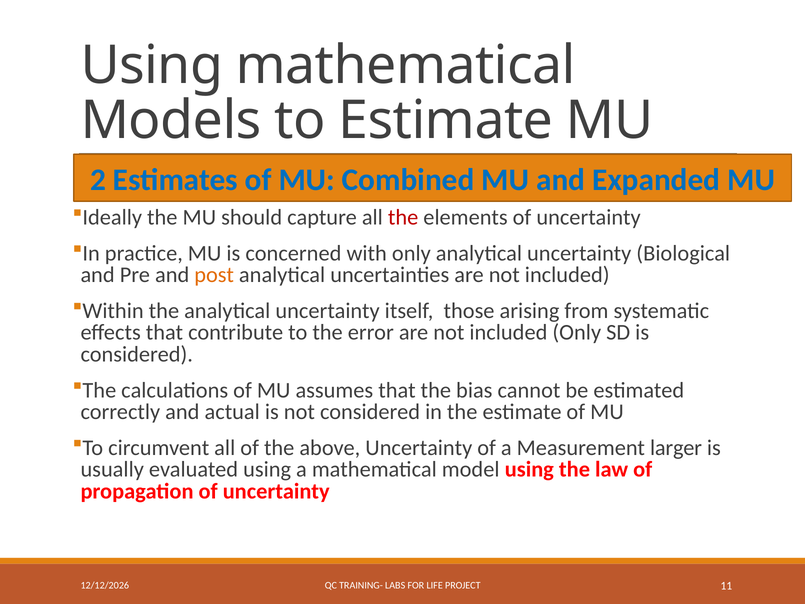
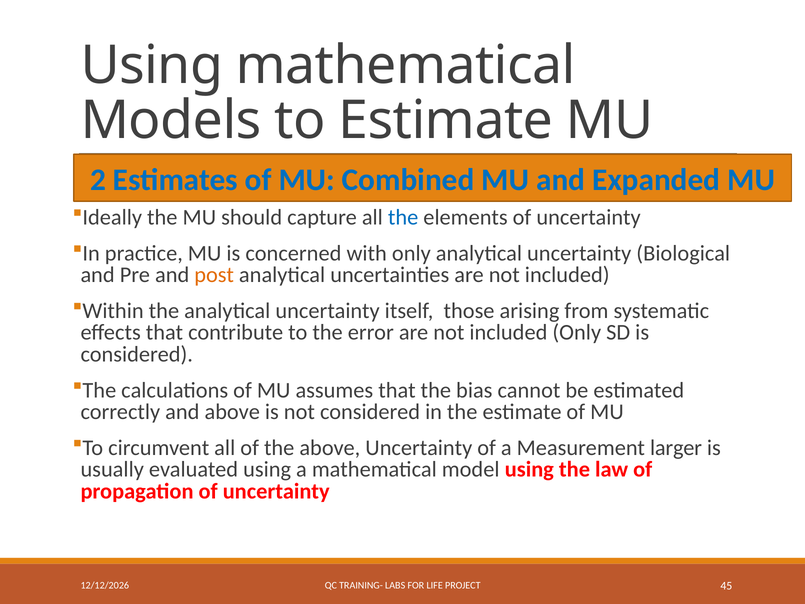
the colour: red -> blue (403, 217)
and actual: actual -> above (232, 412)
11: 11 -> 45 (726, 585)
